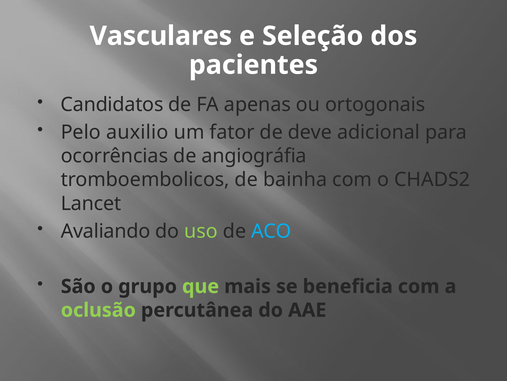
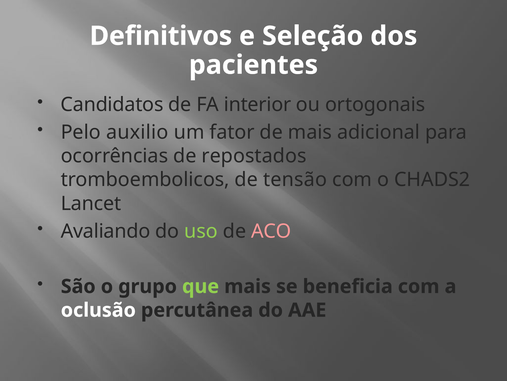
Vasculares: Vasculares -> Definitivos (161, 36)
apenas: apenas -> interior (258, 104)
de deve: deve -> mais (310, 132)
angiográfia: angiográfia -> repostados (254, 156)
bainha: bainha -> tensão (295, 179)
ACO colour: light blue -> pink (271, 231)
oclusão colour: light green -> white (98, 310)
